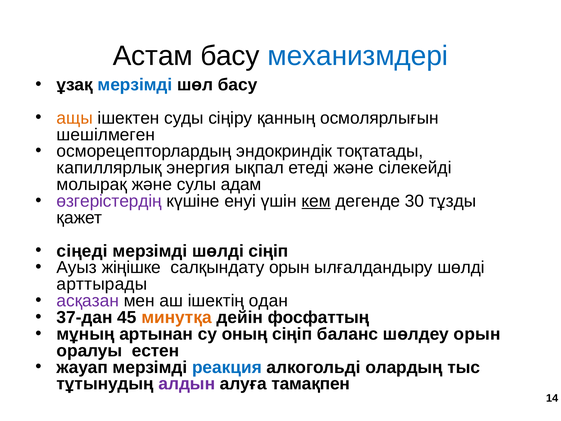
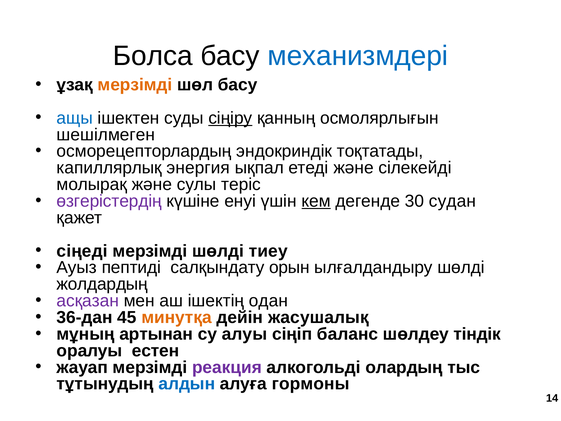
Астам: Астам -> Болса (153, 56)
мерзімді colour: blue -> orange (135, 85)
ащы colour: orange -> blue (75, 118)
сіңіру underline: none -> present (230, 118)
адам: адам -> теріс (241, 184)
тұзды: тұзды -> судан (453, 201)
шөлді сіңіп: сіңіп -> тиеу (268, 251)
жіңішке: жіңішке -> пептиді (131, 267)
арттырады: арттырады -> жолдардың (102, 284)
37-дан: 37-дан -> 36-дан (85, 317)
фосфаттың: фосфаттың -> жасушалық (318, 317)
оның: оның -> алуы (244, 334)
шөлдеу орын: орын -> тіндік (477, 334)
реакция colour: blue -> purple (227, 367)
алдын colour: purple -> blue (187, 384)
тамақпен: тамақпен -> гормоны (311, 384)
